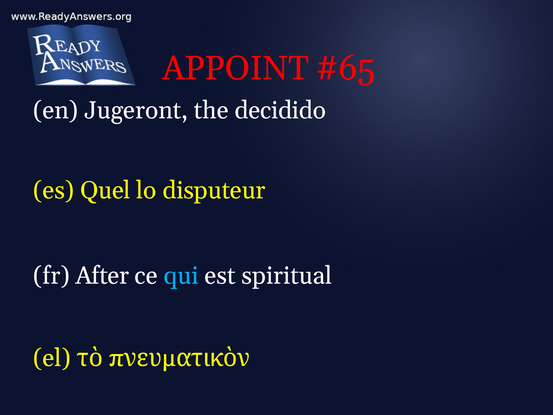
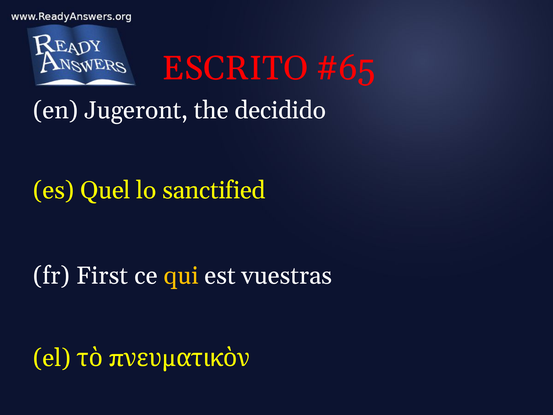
APPOINT: APPOINT -> ESCRITO (235, 68)
disputeur: disputeur -> sanctified (214, 190)
After: After -> First (102, 276)
qui colour: light blue -> yellow (181, 276)
spiritual: spiritual -> vuestras (287, 276)
